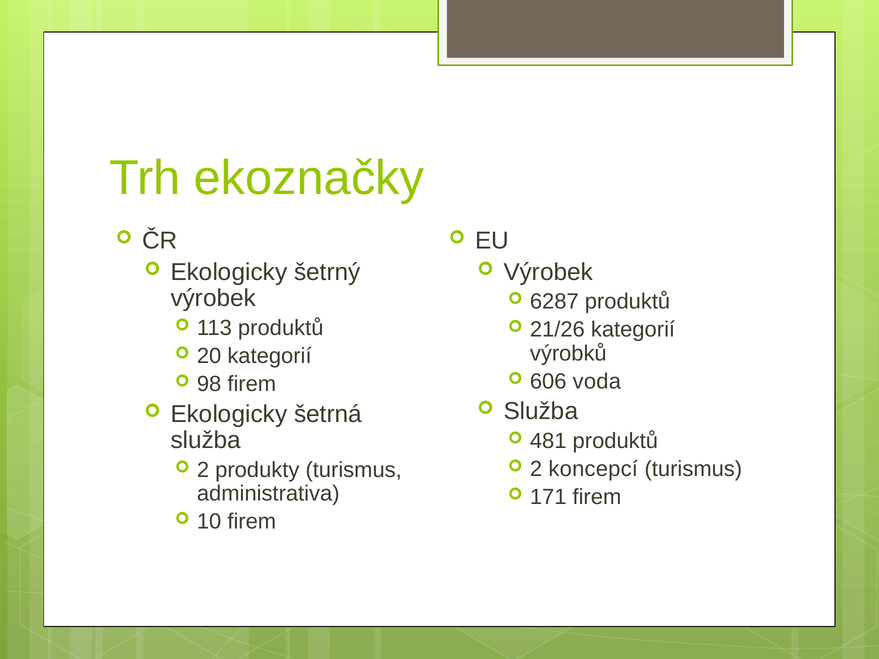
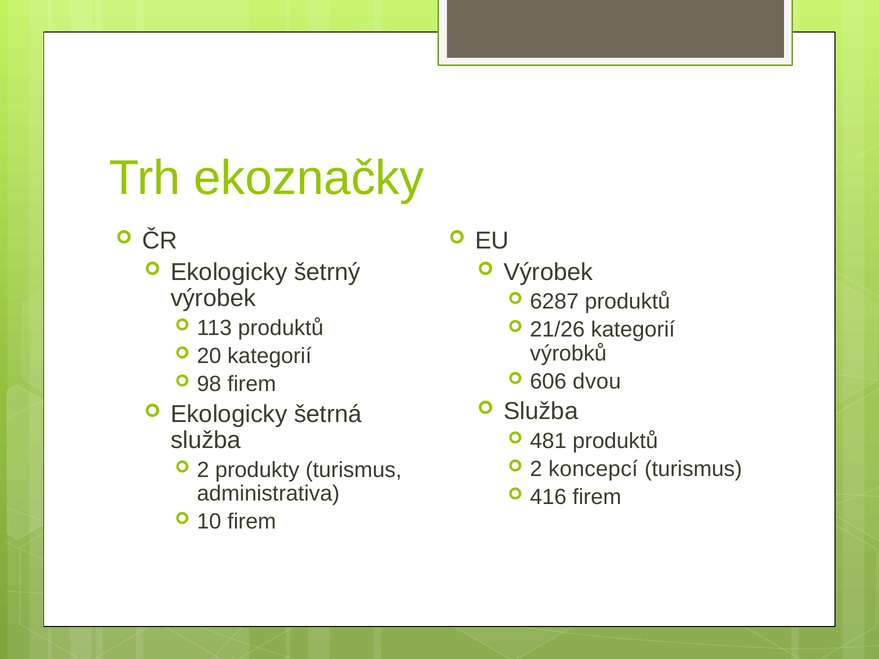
voda: voda -> dvou (597, 382)
171: 171 -> 416 (548, 497)
